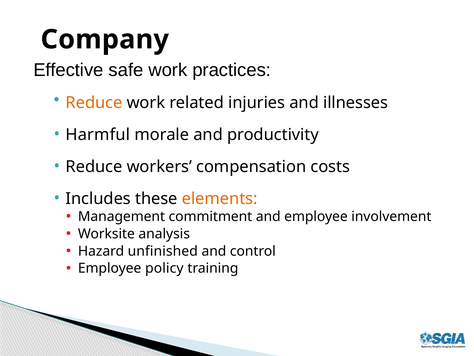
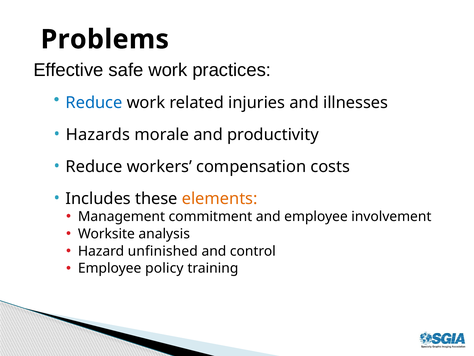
Company: Company -> Problems (105, 39)
Reduce colour: orange -> blue (94, 103)
Harmful: Harmful -> Hazards (98, 135)
